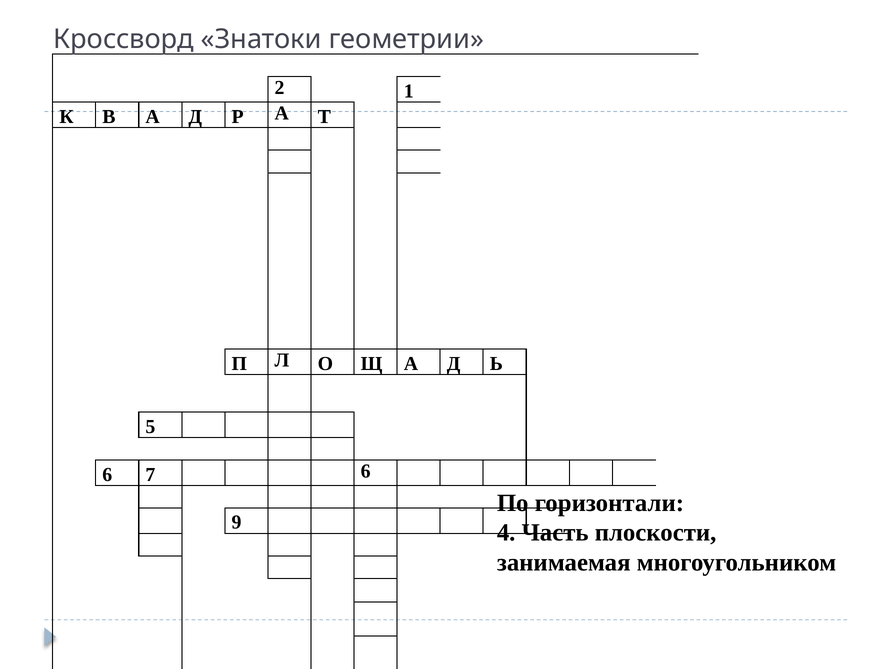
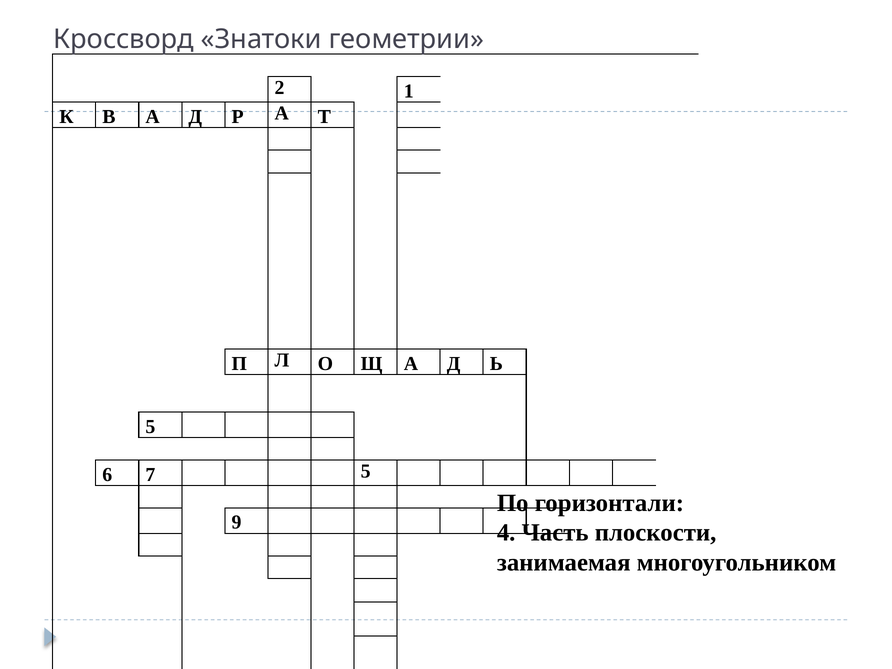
7 6: 6 -> 5 (366, 471)
